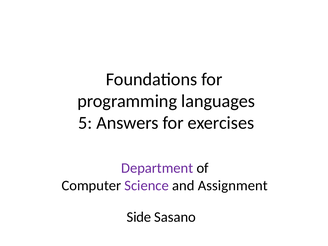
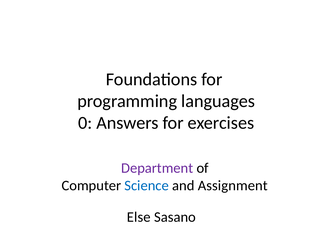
5: 5 -> 0 (85, 123)
Science colour: purple -> blue (147, 185)
Side: Side -> Else (139, 217)
